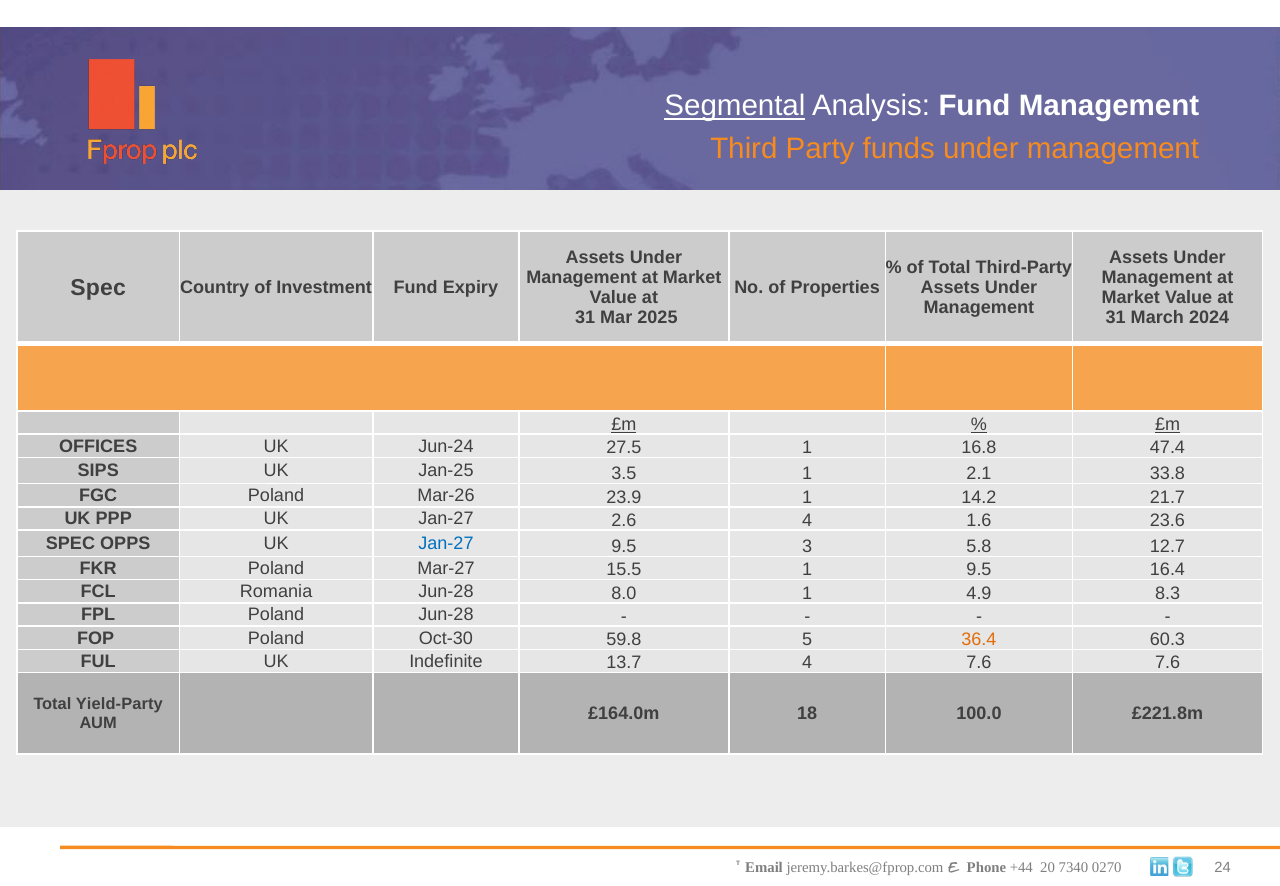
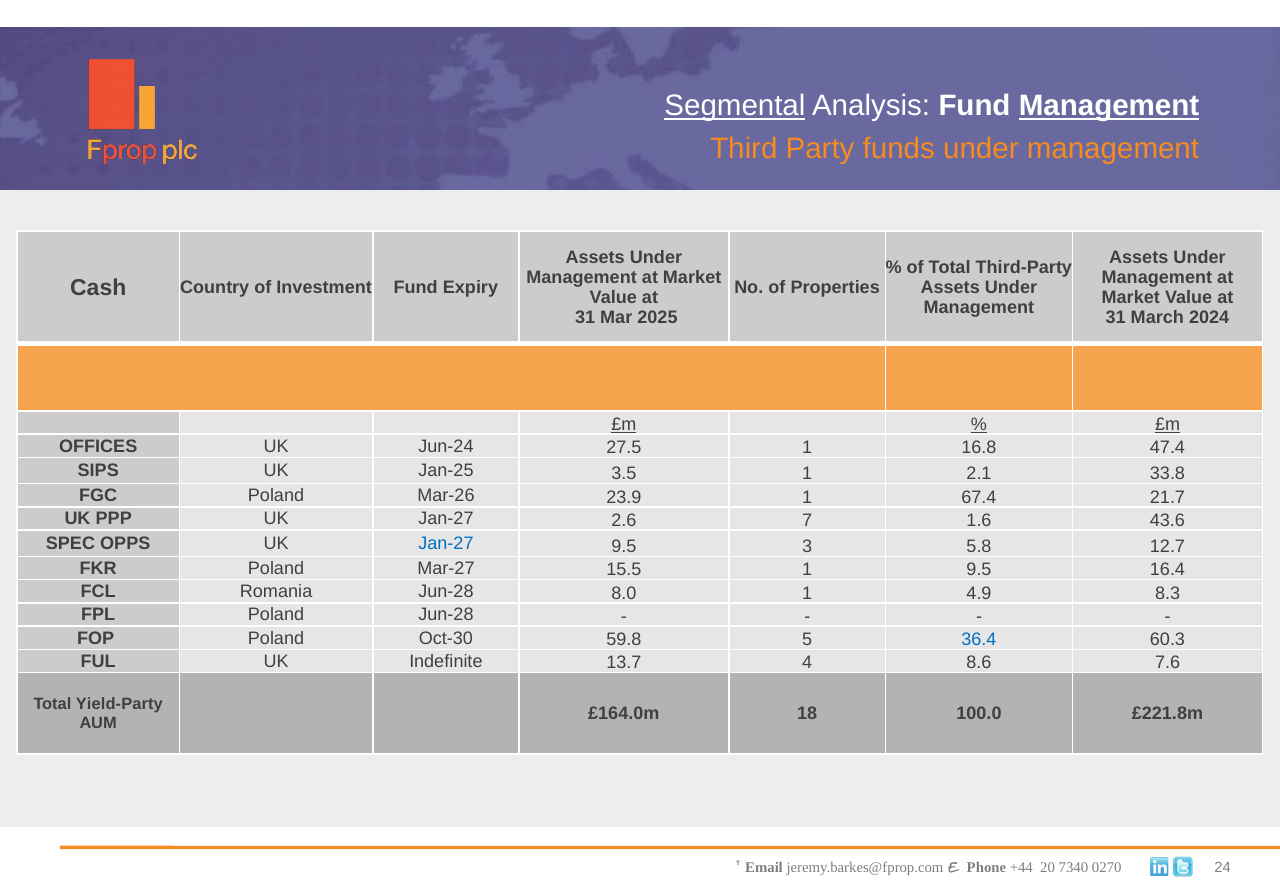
Management underline: none -> present (1109, 106)
Spec: Spec -> Cash (98, 288)
14.2: 14.2 -> 67.4 (979, 497)
2.6 4: 4 -> 7 (807, 520)
23.6: 23.6 -> 43.6 (1167, 520)
36.4 colour: orange -> blue (979, 640)
4 7.6: 7.6 -> 8.6 (979, 663)
